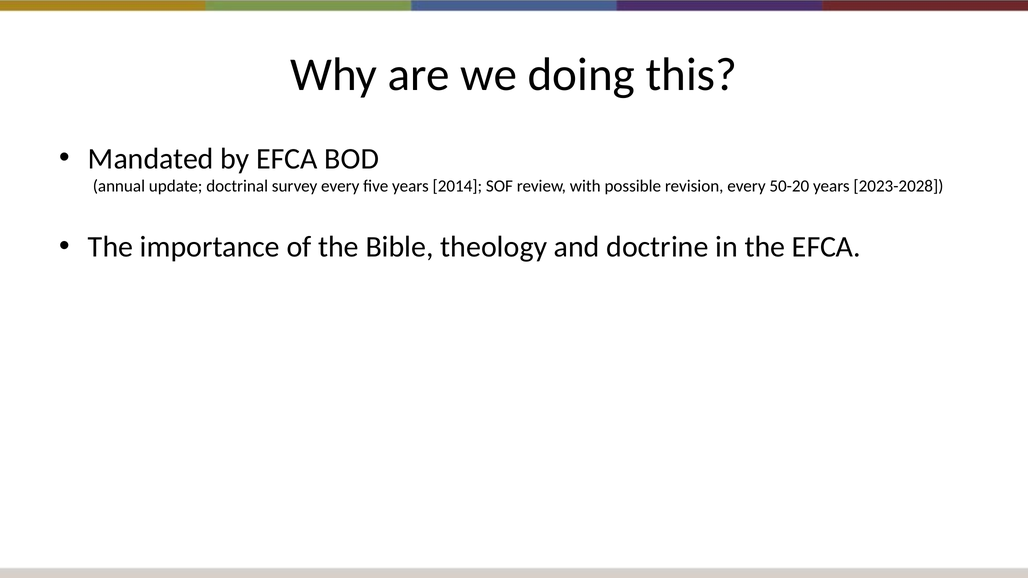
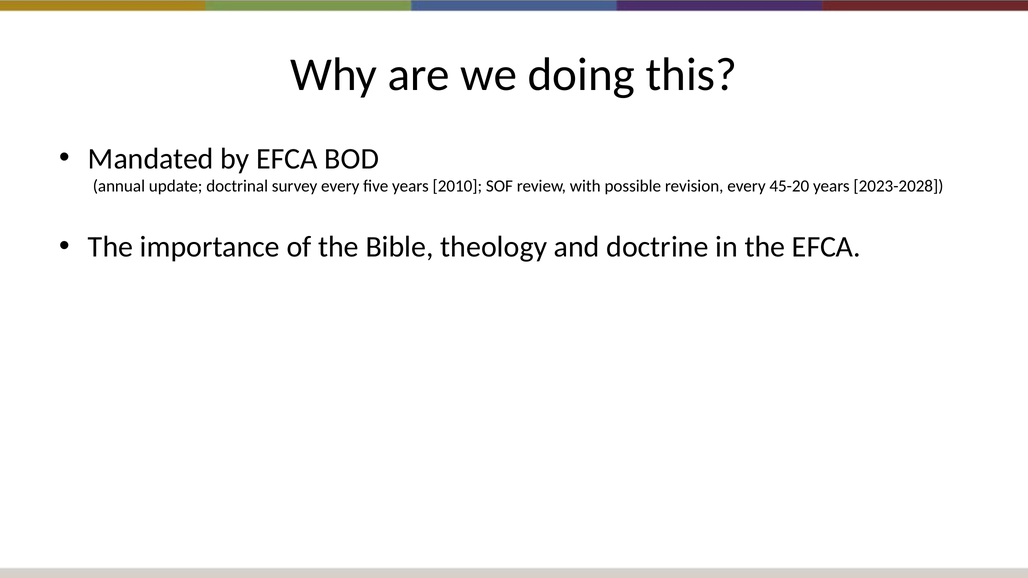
2014: 2014 -> 2010 (457, 186)
50-20: 50-20 -> 45-20 (789, 186)
